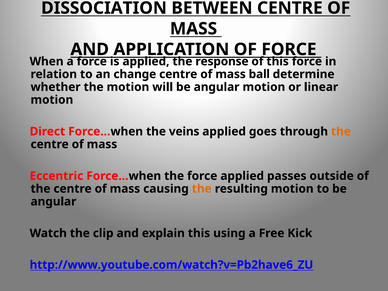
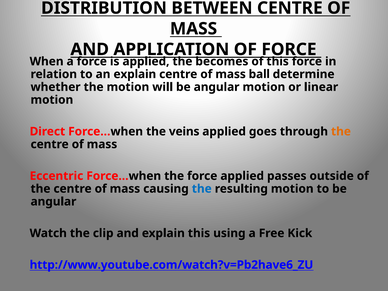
DISSOCIATION: DISSOCIATION -> DISTRIBUTION (104, 8)
response: response -> becomes (222, 61)
an change: change -> explain (135, 74)
the colour: orange -> blue (202, 189)
